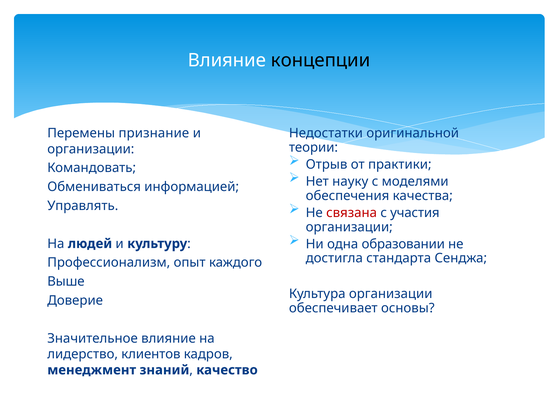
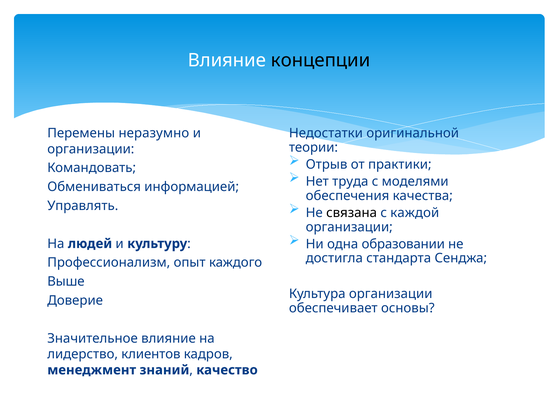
признание: признание -> неразумно (154, 133)
науку: науку -> труда (350, 181)
связана colour: red -> black (352, 212)
участия: участия -> каждой (415, 212)
